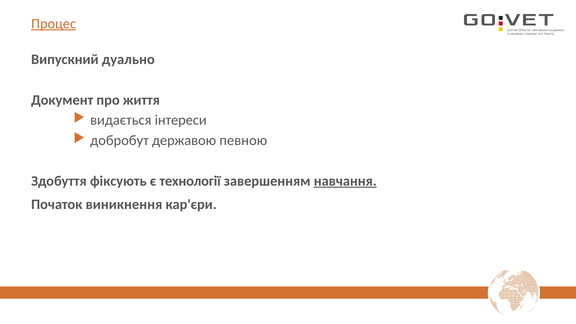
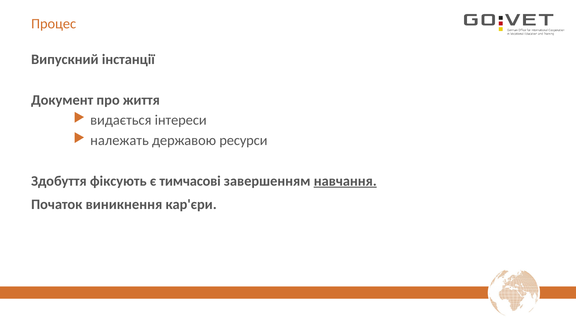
Процес underline: present -> none (54, 24)
дуально: дуально -> інстанції (128, 59)
добробут: добробут -> належать (119, 140)
певною: певною -> ресурси (243, 140)
технології: технології -> тимчасові (190, 181)
